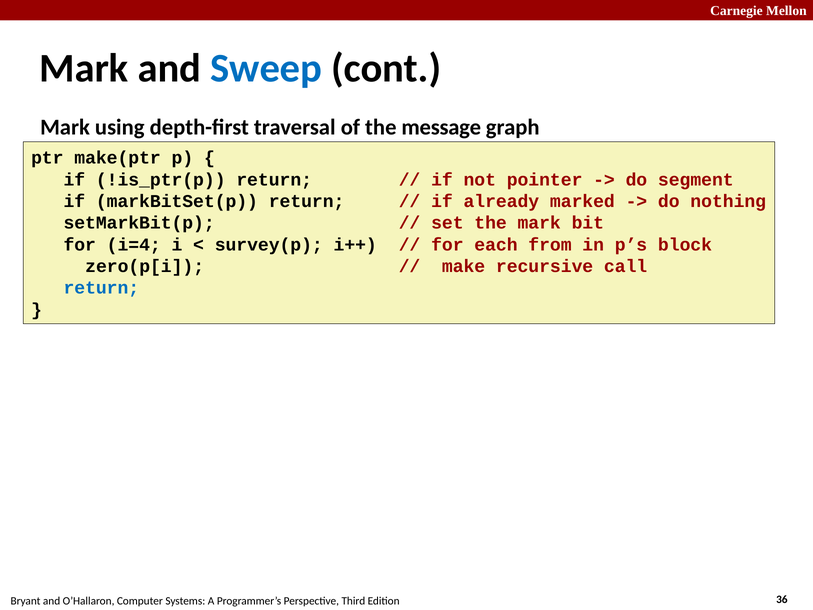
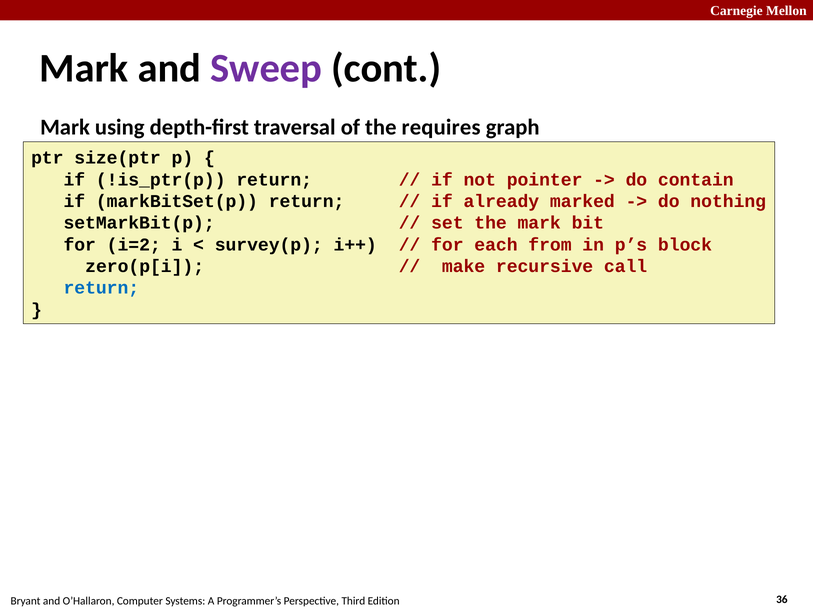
Sweep colour: blue -> purple (266, 68)
message: message -> requires (441, 127)
make(ptr: make(ptr -> size(ptr (118, 158)
segment: segment -> contain (696, 180)
i=4: i=4 -> i=2 (134, 245)
